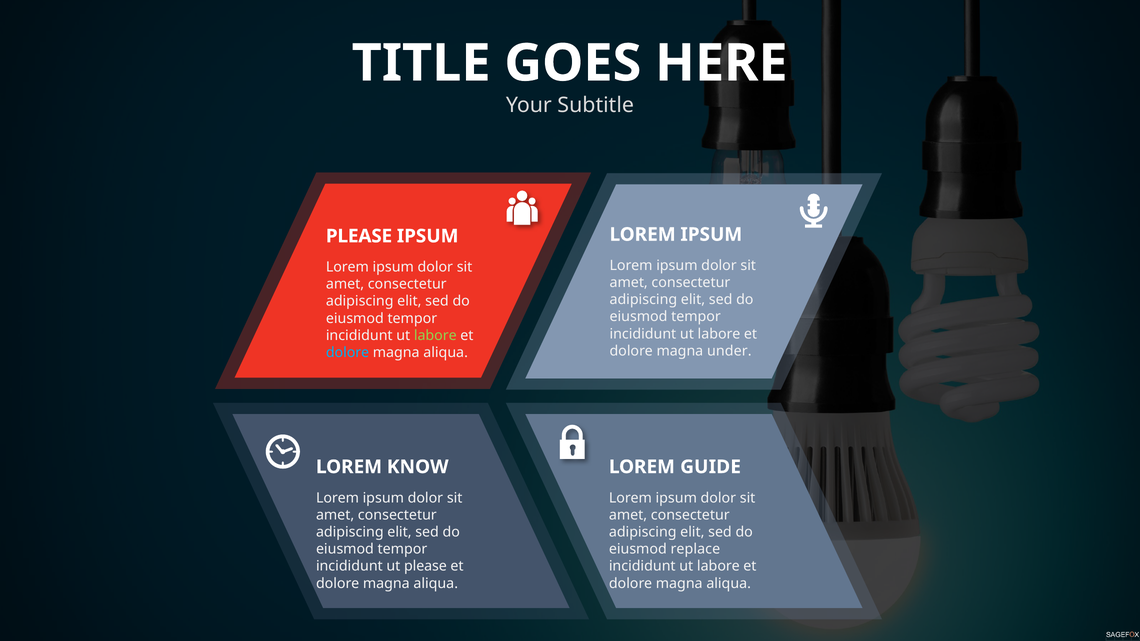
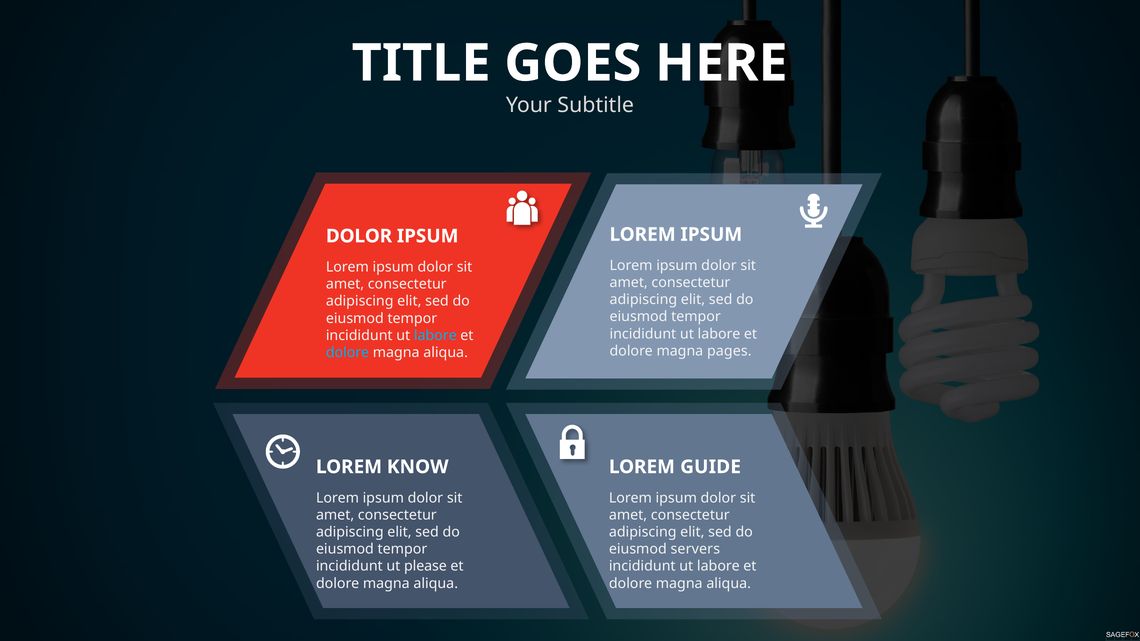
PLEASE: PLEASE -> DOLOR (359, 236)
labore colour: light green -> light blue (435, 336)
under: under -> pages (729, 351)
replace: replace -> servers (695, 549)
